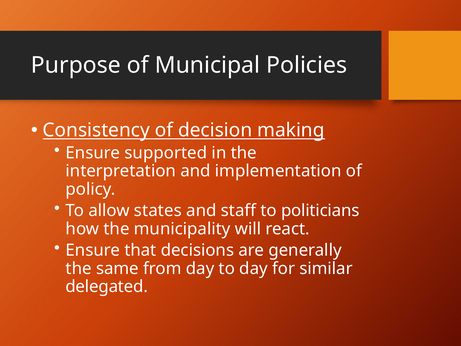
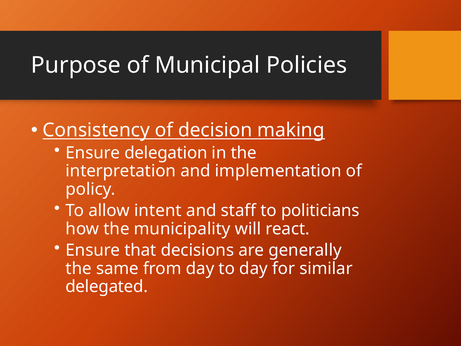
supported: supported -> delegation (166, 153)
states: states -> intent (158, 211)
